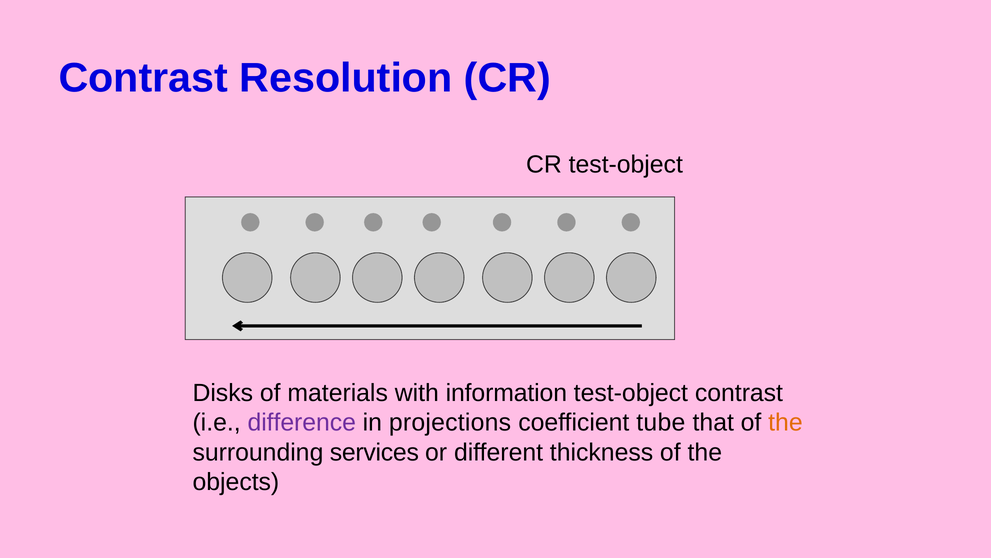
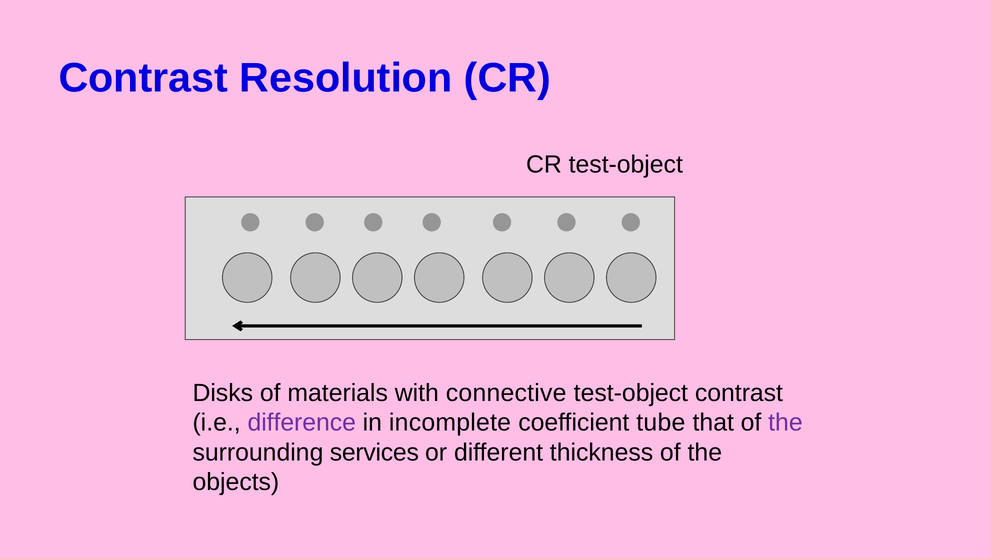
information: information -> connective (506, 393)
projections: projections -> incomplete (450, 422)
the colour: orange -> purple (785, 422)
